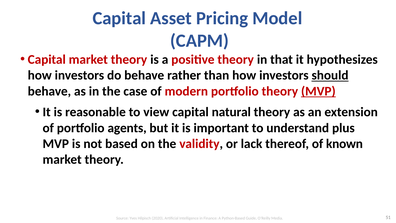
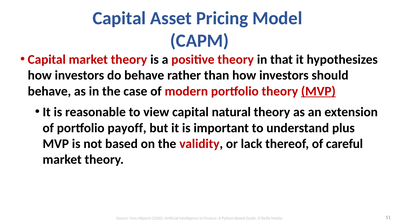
should underline: present -> none (330, 75)
agents: agents -> payoff (127, 128)
known: known -> careful (344, 144)
